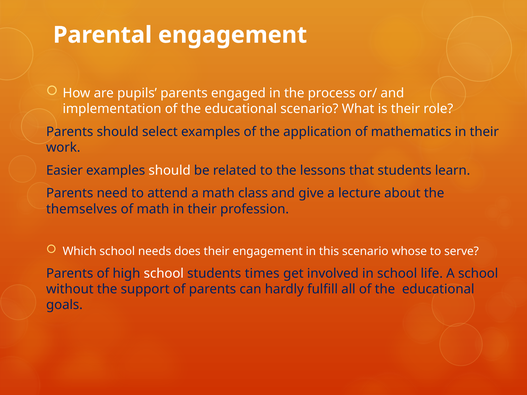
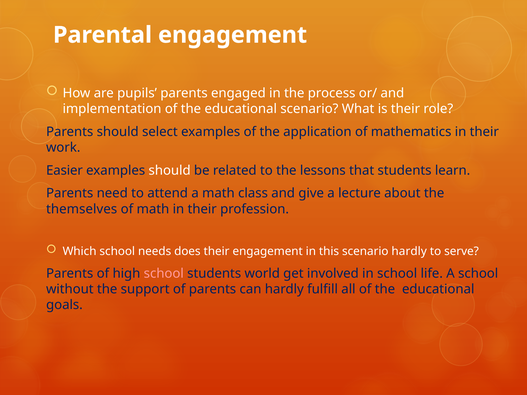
scenario whose: whose -> hardly (409, 251)
school colour: white -> pink (164, 274)
times: times -> world (262, 274)
